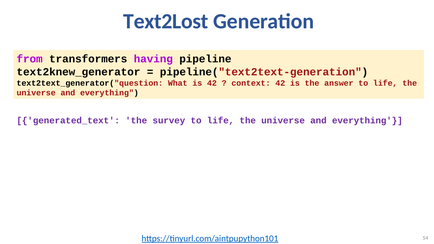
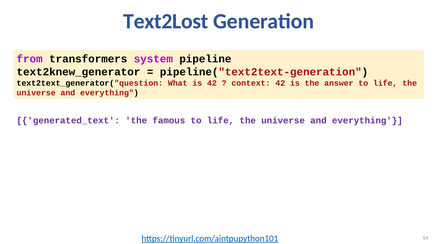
having: having -> system (153, 59)
survey: survey -> famous (169, 121)
